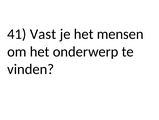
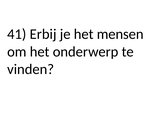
Vast: Vast -> Erbij (43, 34)
